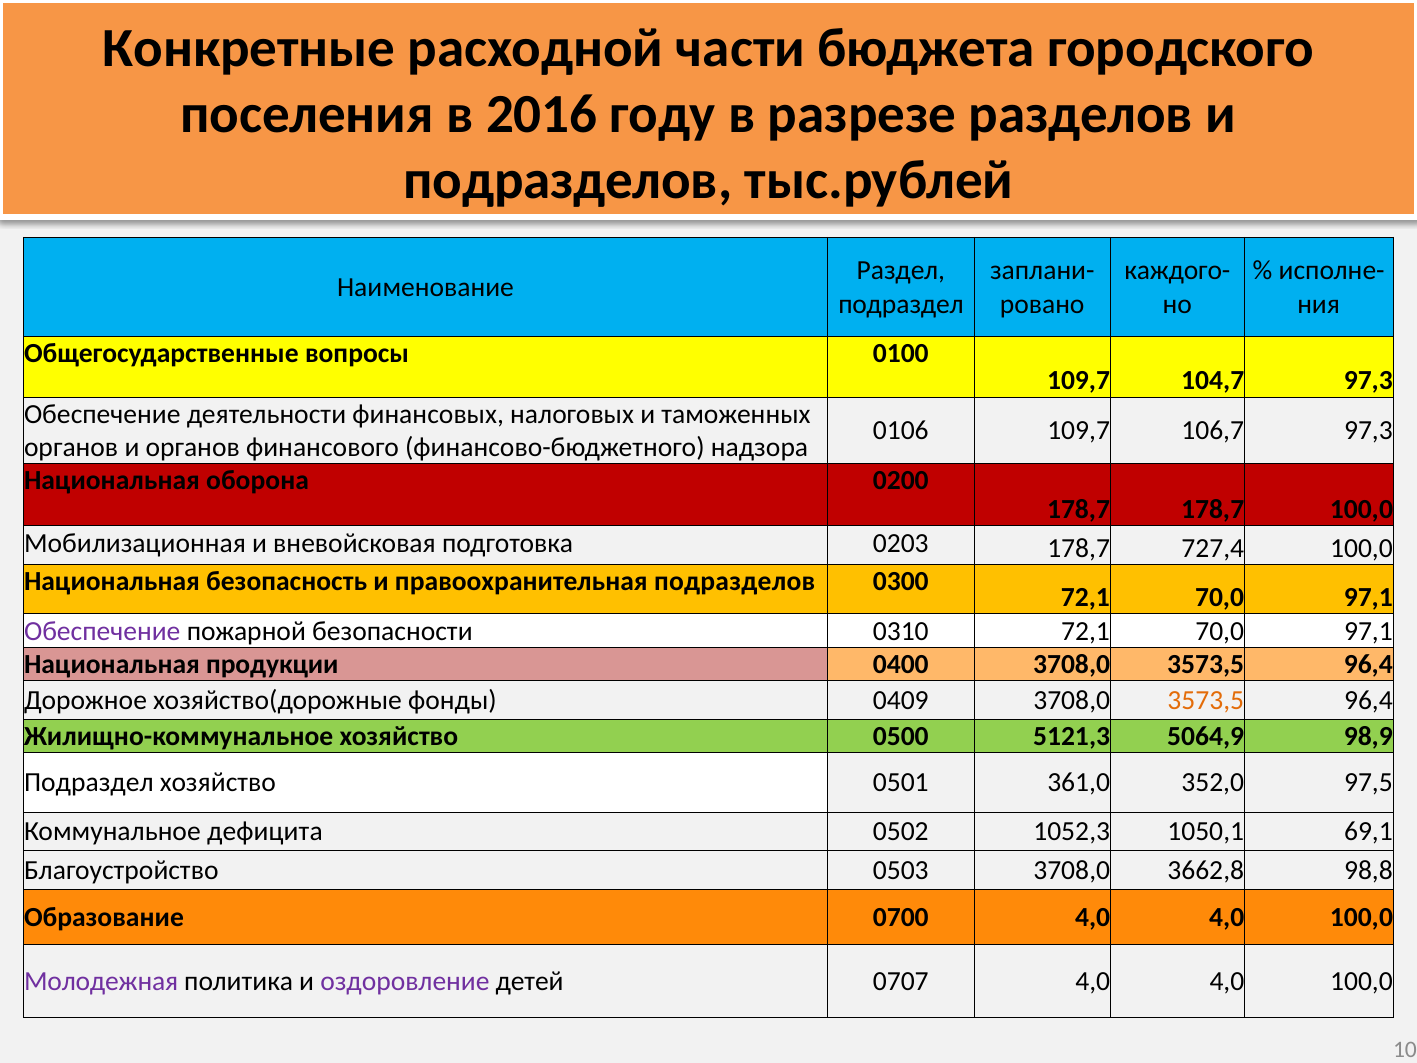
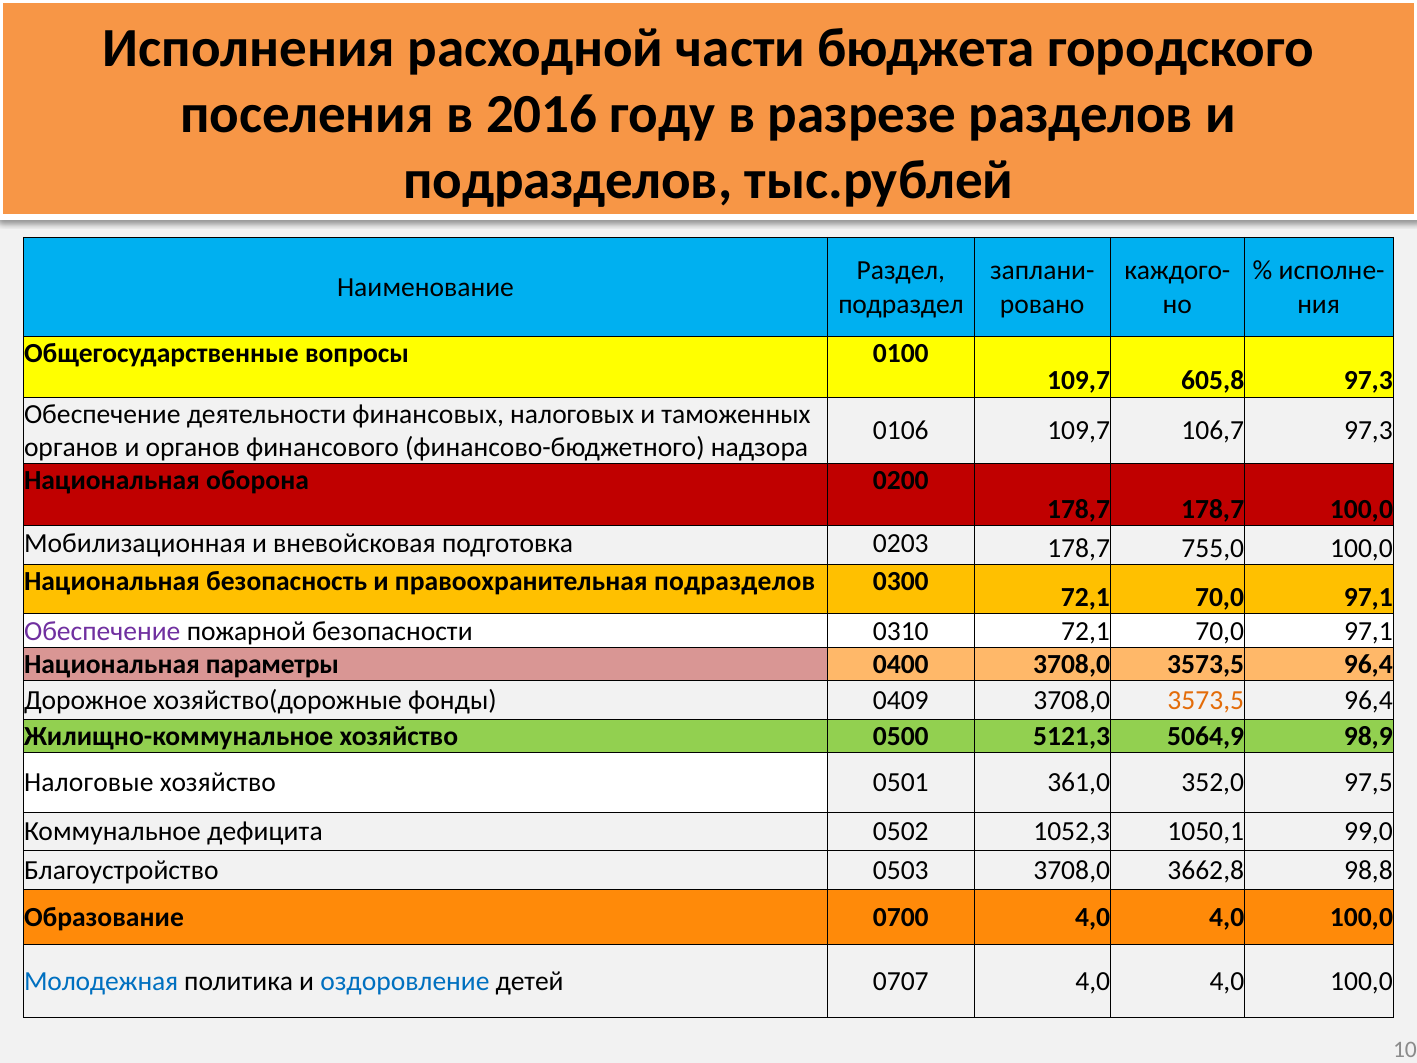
Конкретные: Конкретные -> Исполнения (249, 48)
104,7: 104,7 -> 605,8 (1213, 380)
727,4: 727,4 -> 755,0 (1213, 548)
продукции: продукции -> параметры (272, 664)
Подраздел: Подраздел -> Налоговые (89, 783)
69,1: 69,1 -> 99,0 (1368, 832)
Молодежная colour: purple -> blue (101, 981)
оздоровление colour: purple -> blue (405, 981)
